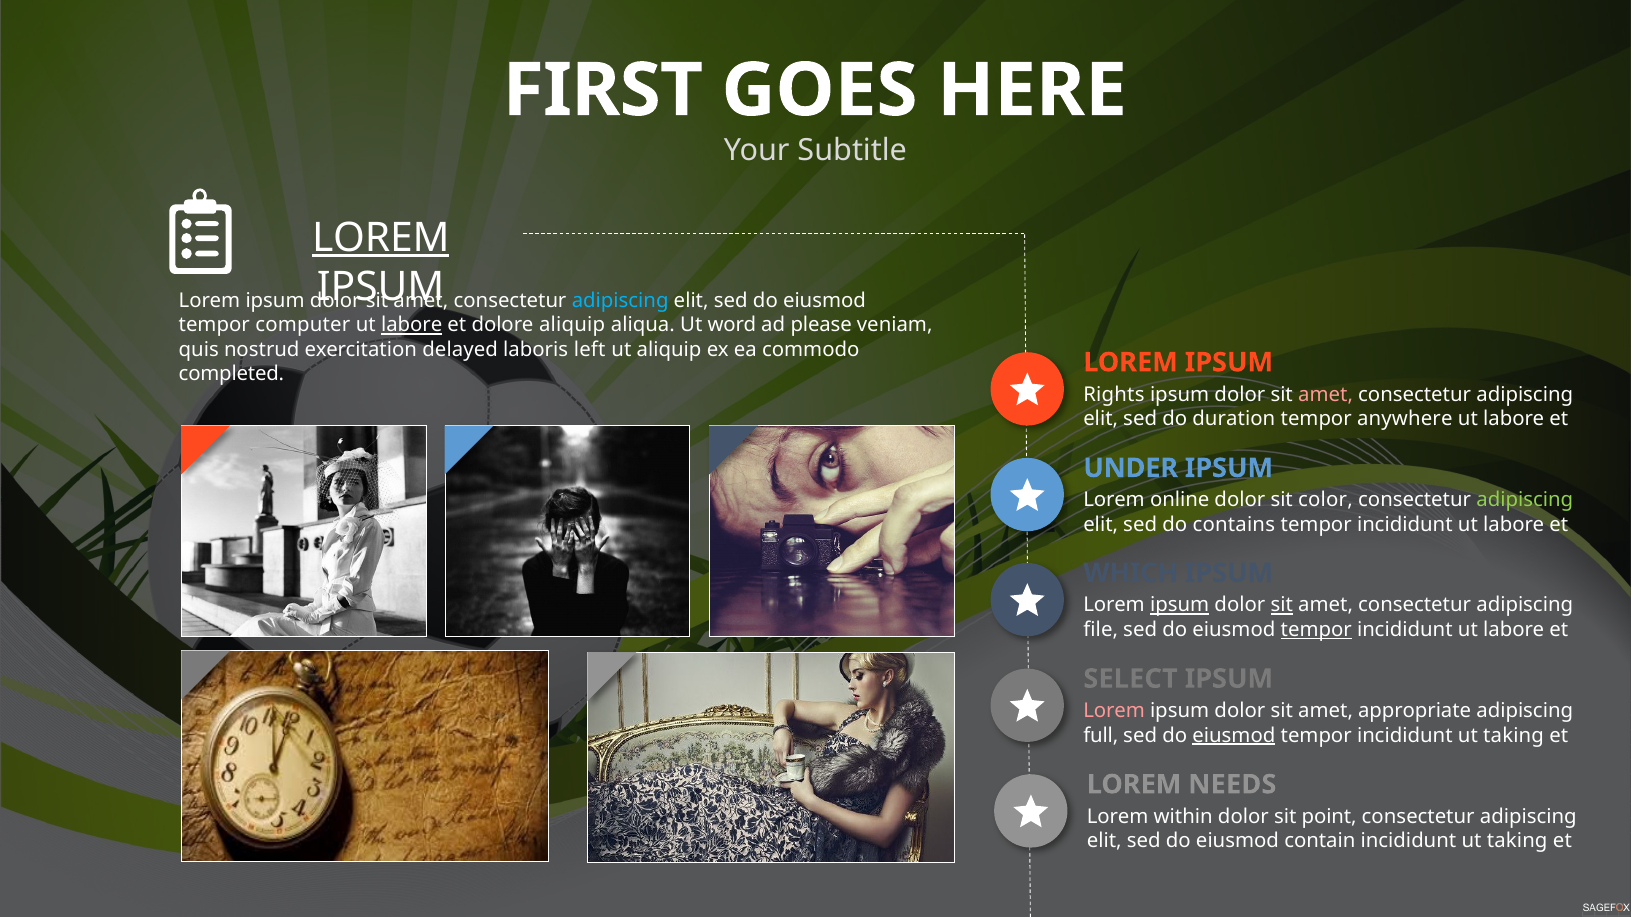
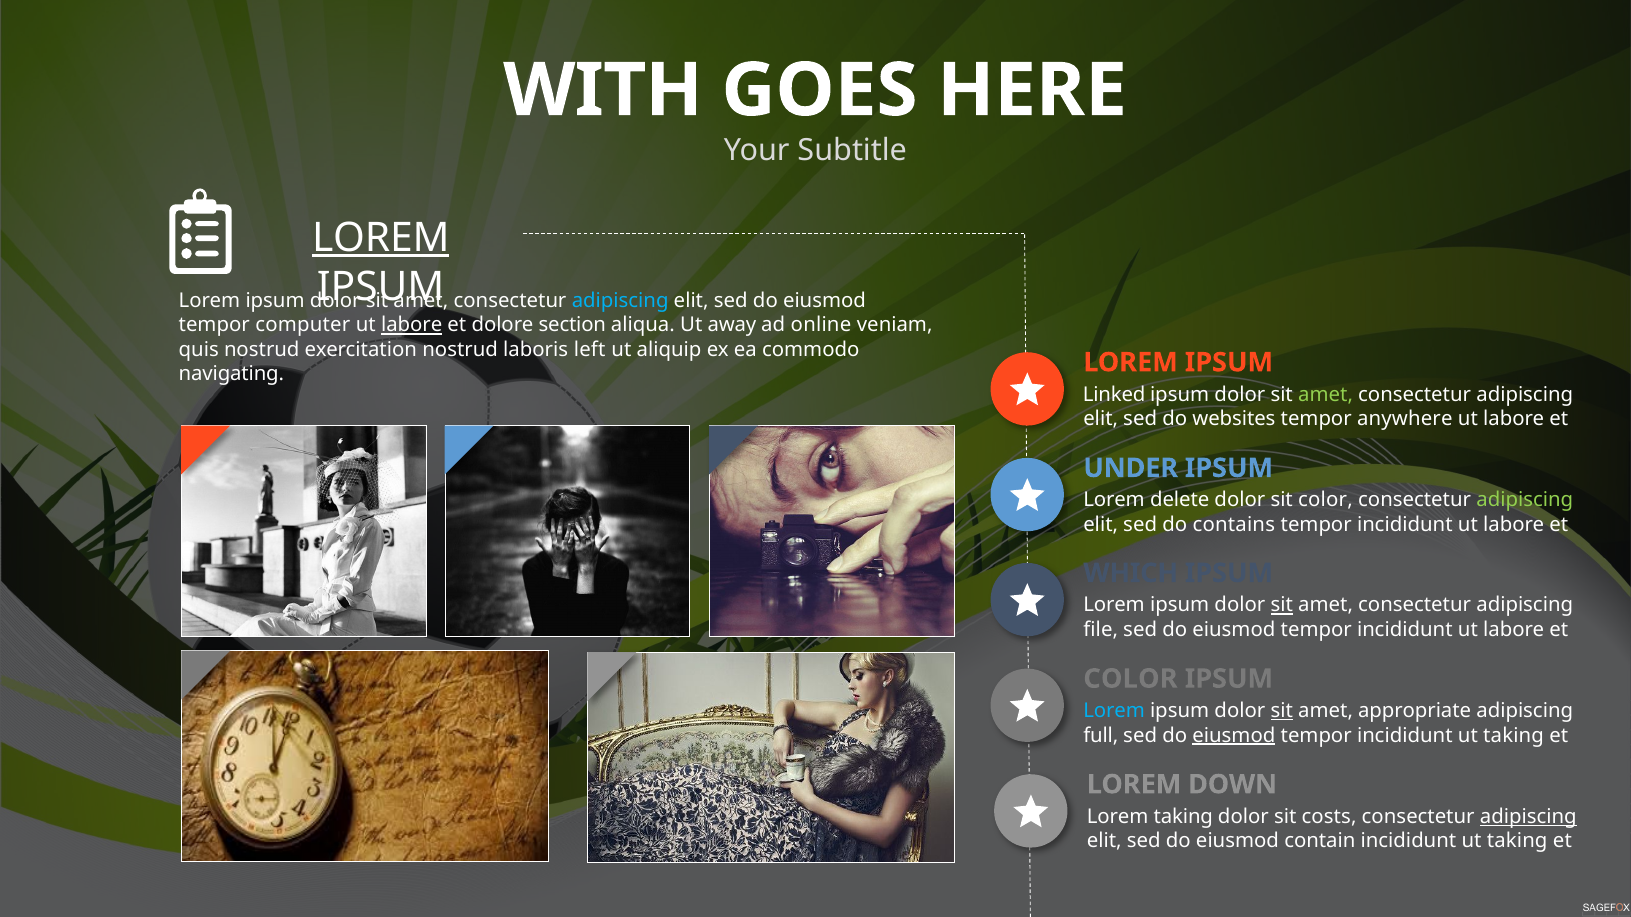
FIRST: FIRST -> WITH (603, 91)
dolore aliquip: aliquip -> section (572, 325)
word: word -> away (732, 325)
please: please -> online (821, 325)
exercitation delayed: delayed -> nostrud (460, 350)
completed: completed -> navigating (231, 374)
Rights: Rights -> Linked (1114, 395)
amet colour: pink -> light green (1326, 395)
duration: duration -> websites (1234, 419)
online: online -> delete (1180, 500)
ipsum underline: present -> none (1180, 606)
tempor underline: present -> none (1316, 630)
SELECT: SELECT -> COLOR (1130, 679)
Lorem colour: pink -> light blue (1114, 711)
sit underline: none -> present (1282, 711)
NEEDS: NEEDS -> DOWN (1233, 785)
Lorem within: within -> taking (1183, 817)
point: point -> costs (1329, 817)
adipiscing underline: none -> present (1528, 817)
